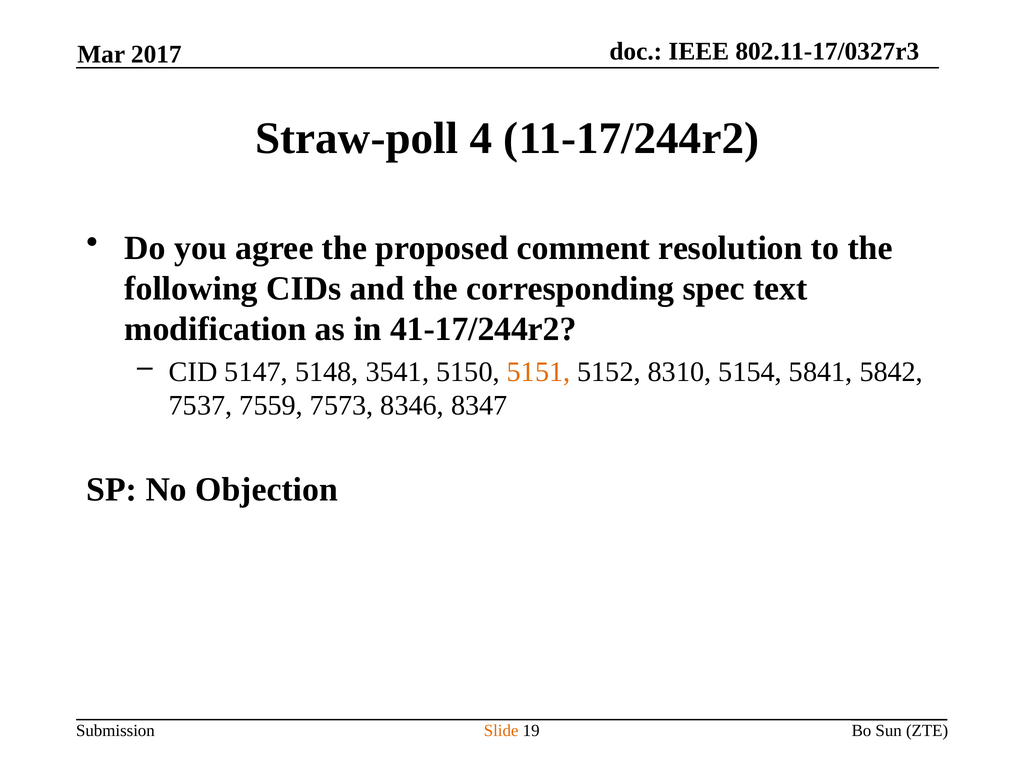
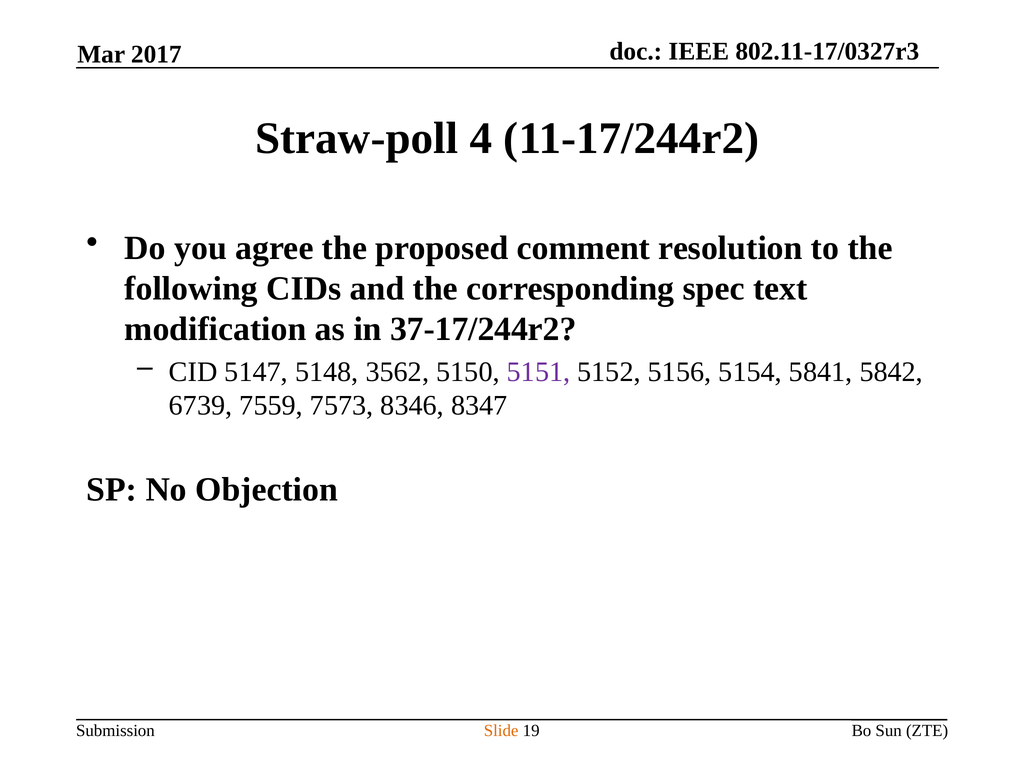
41-17/244r2: 41-17/244r2 -> 37-17/244r2 (483, 329)
3541: 3541 -> 3562 (397, 371)
5151 colour: orange -> purple (539, 371)
8310: 8310 -> 5156 (680, 371)
7537: 7537 -> 6739 (201, 405)
